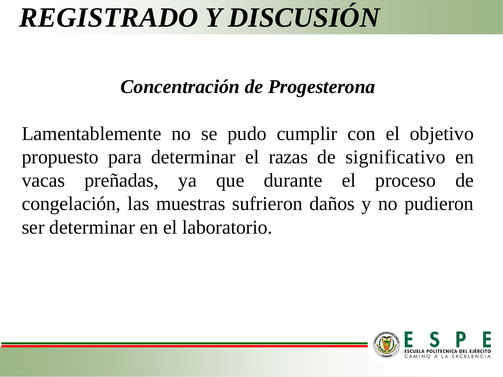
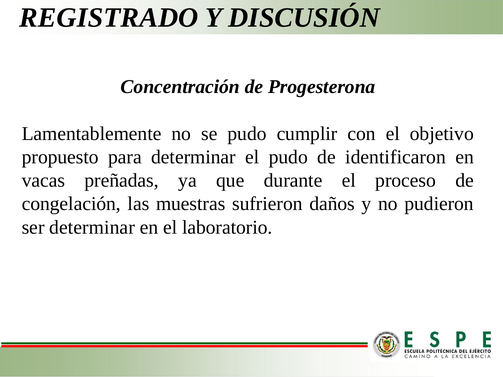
el razas: razas -> pudo (288, 157)
significativo: significativo -> identificaron (396, 157)
